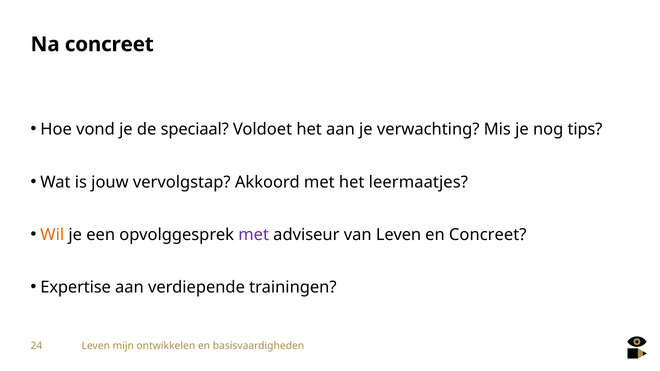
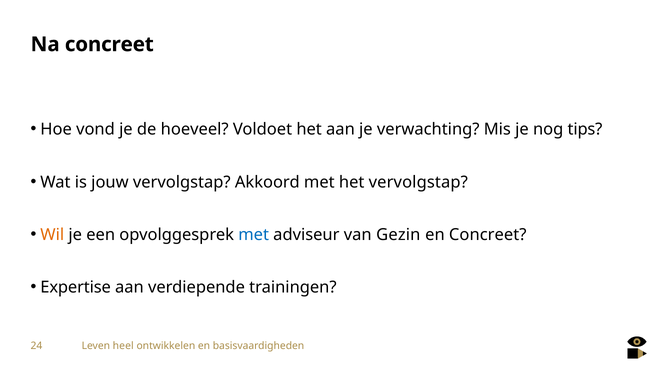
speciaal: speciaal -> hoeveel (195, 130)
het leermaatjes: leermaatjes -> vervolgstap (418, 182)
met colour: purple -> blue (254, 235)
van Leven: Leven -> Gezin (398, 235)
mijn: mijn -> heel (123, 346)
